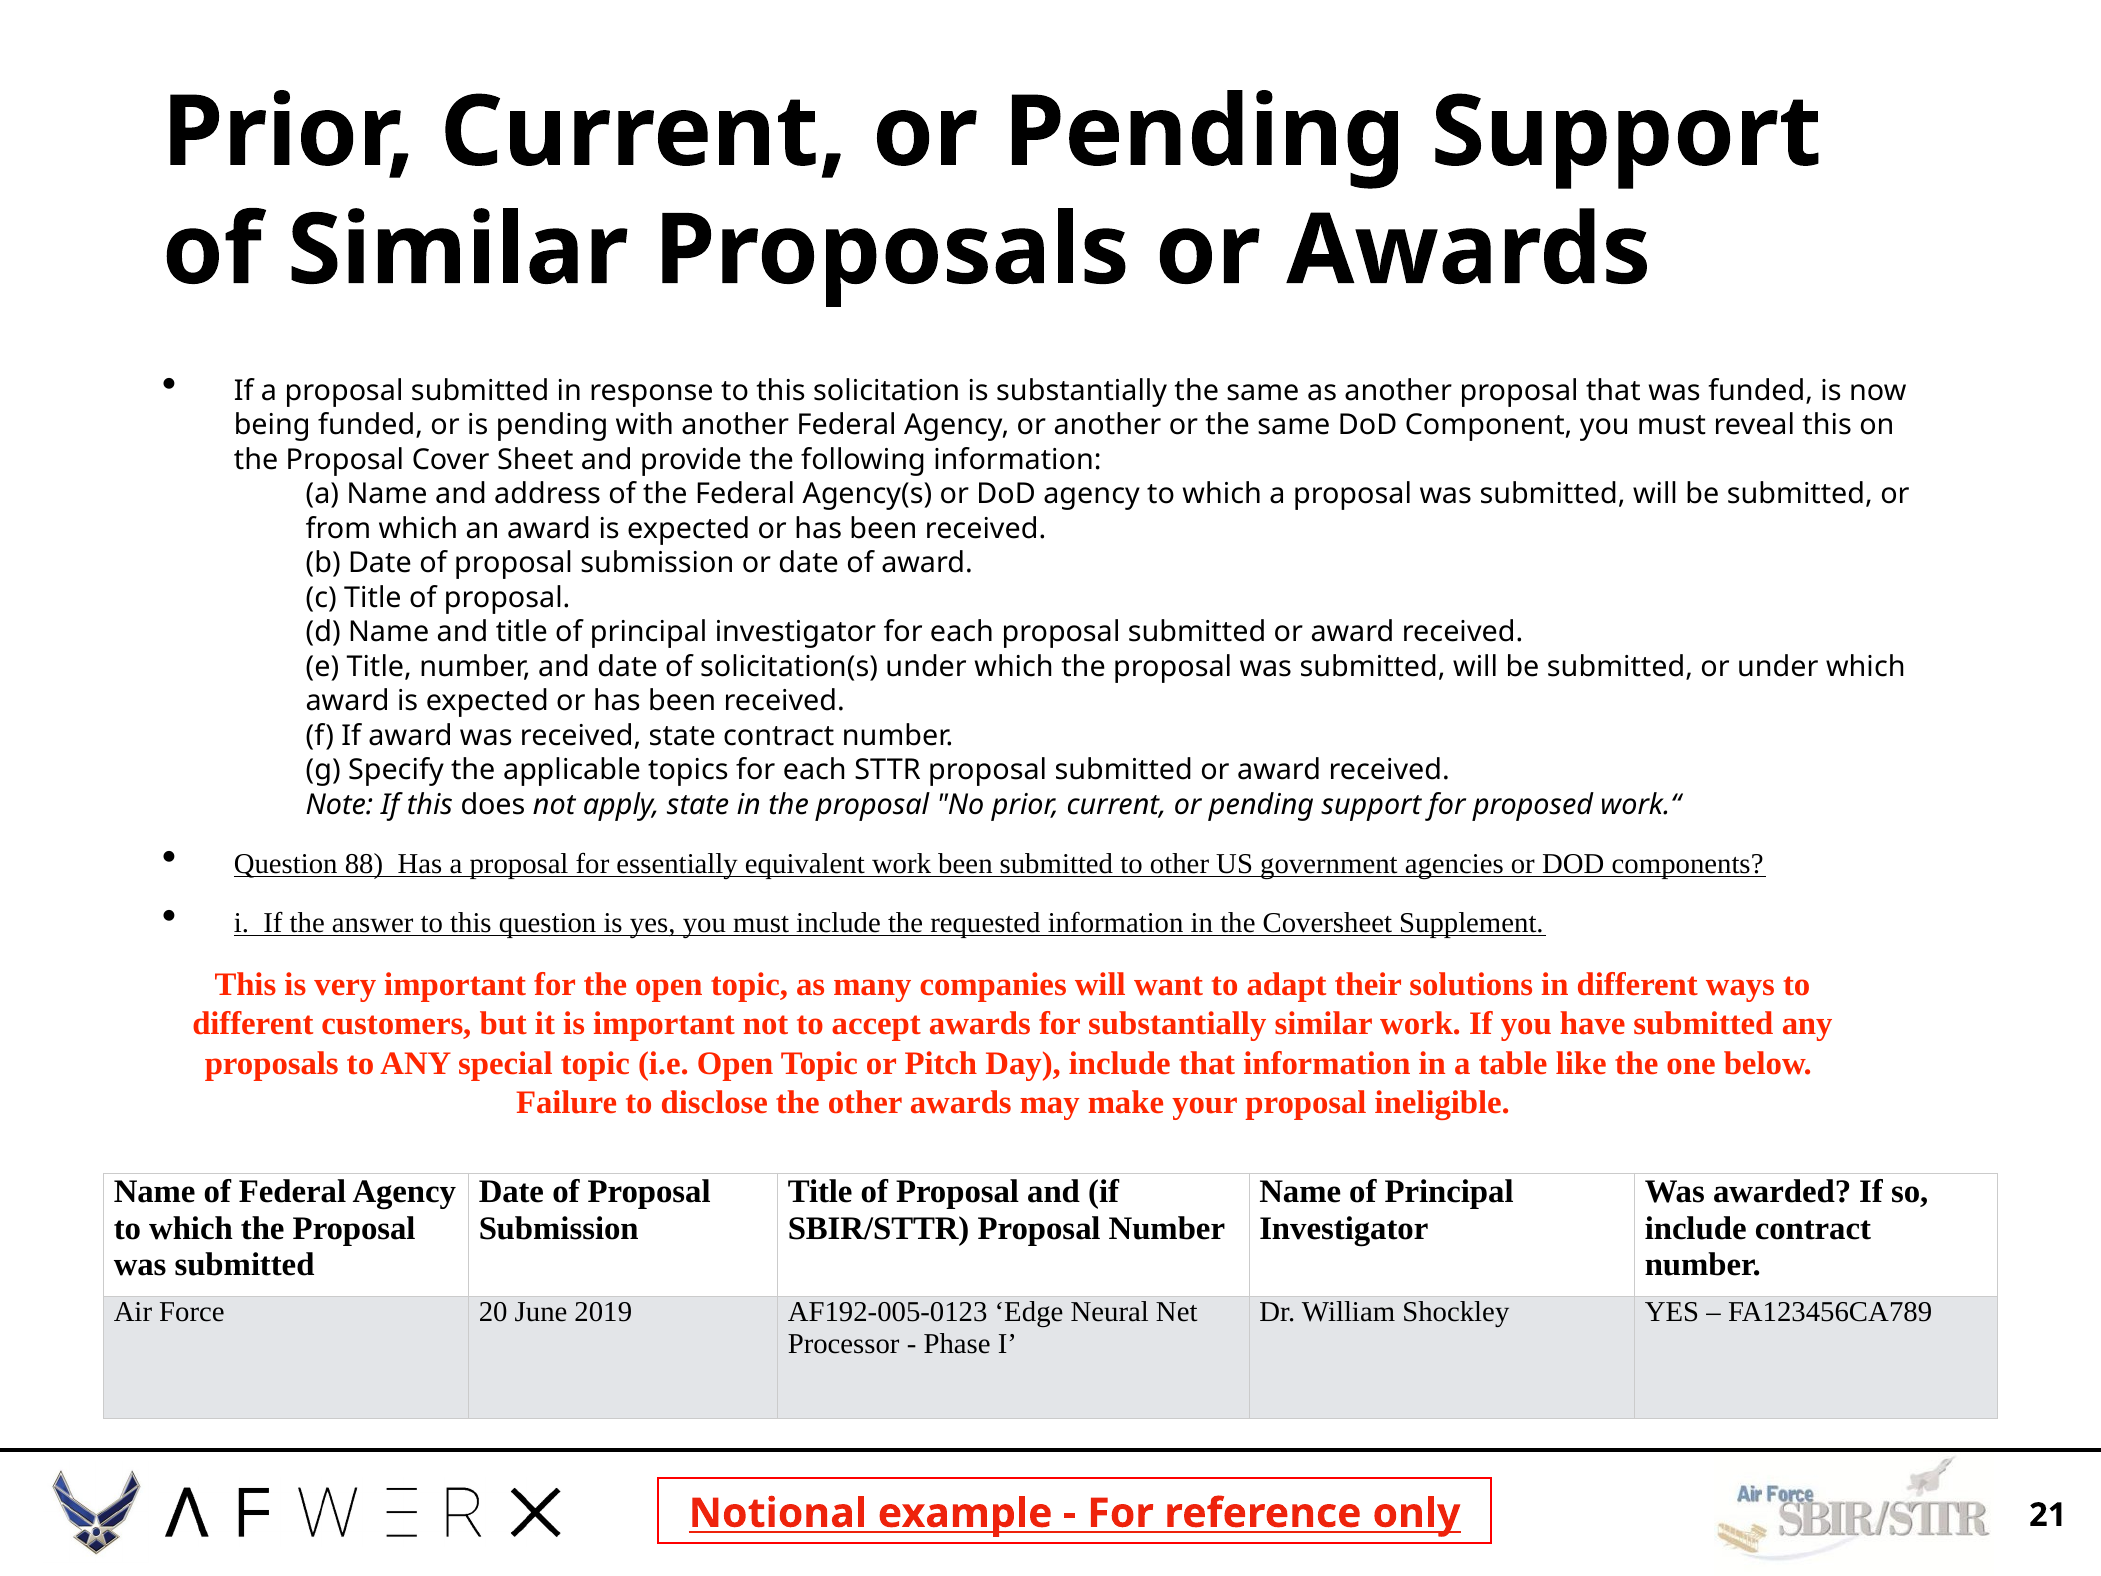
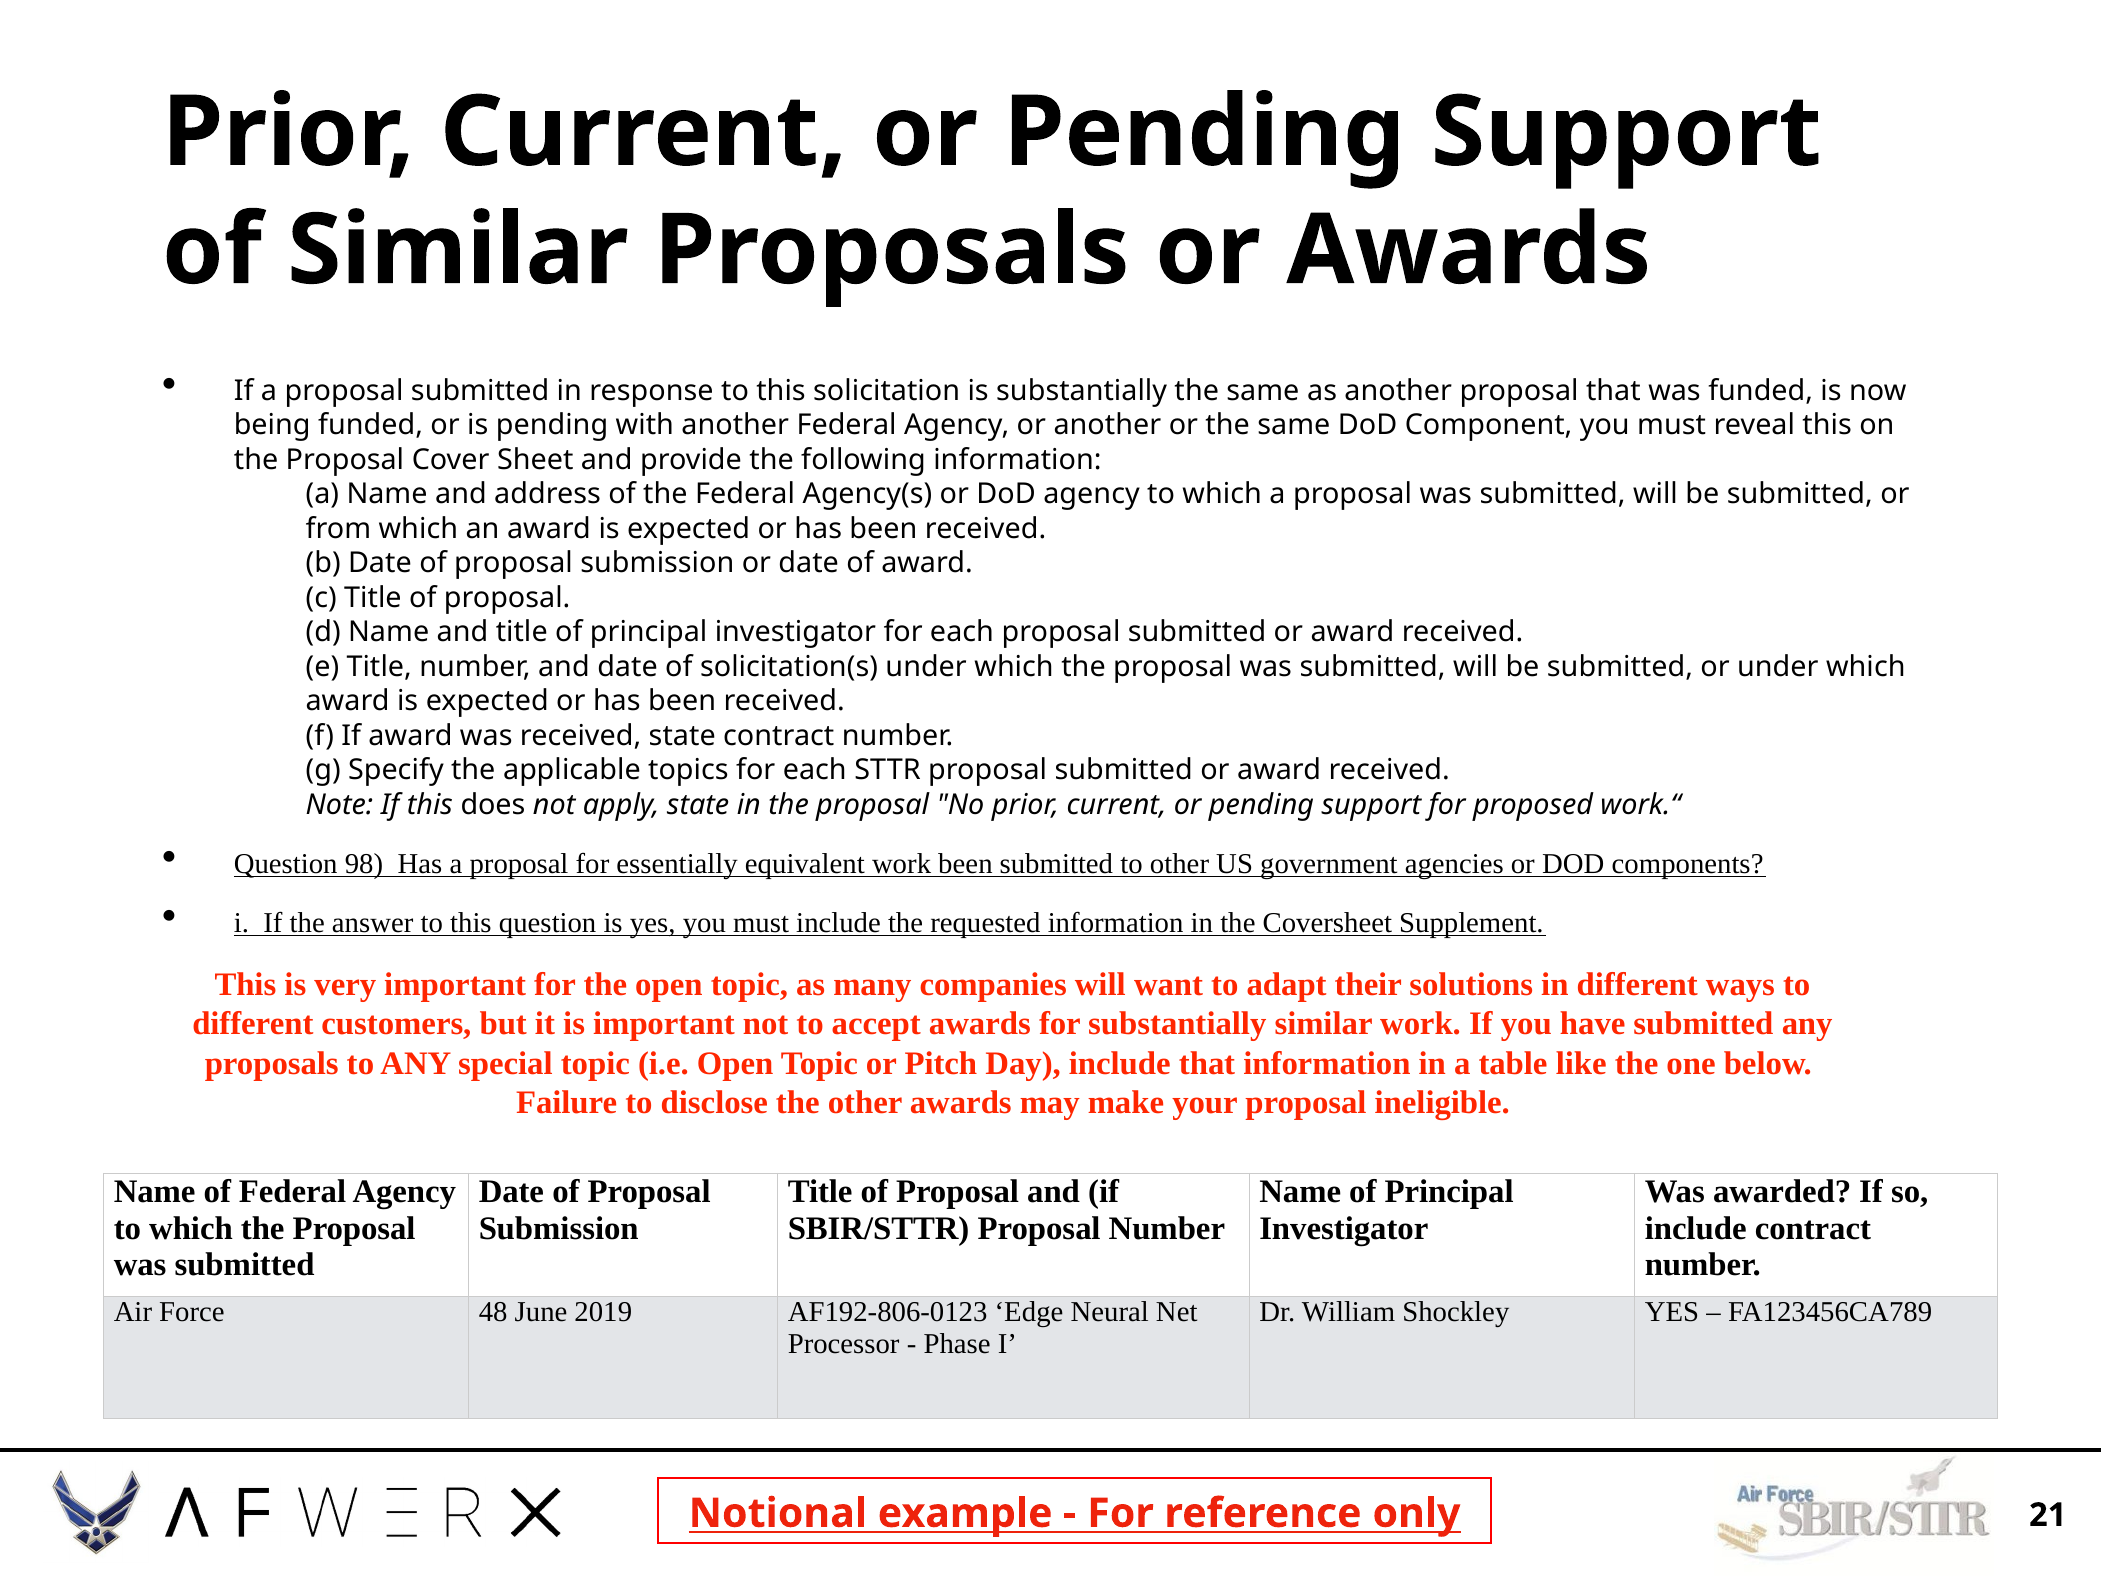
88: 88 -> 98 (364, 864)
20: 20 -> 48 (493, 1312)
AF192-005-0123: AF192-005-0123 -> AF192-806-0123 (888, 1312)
